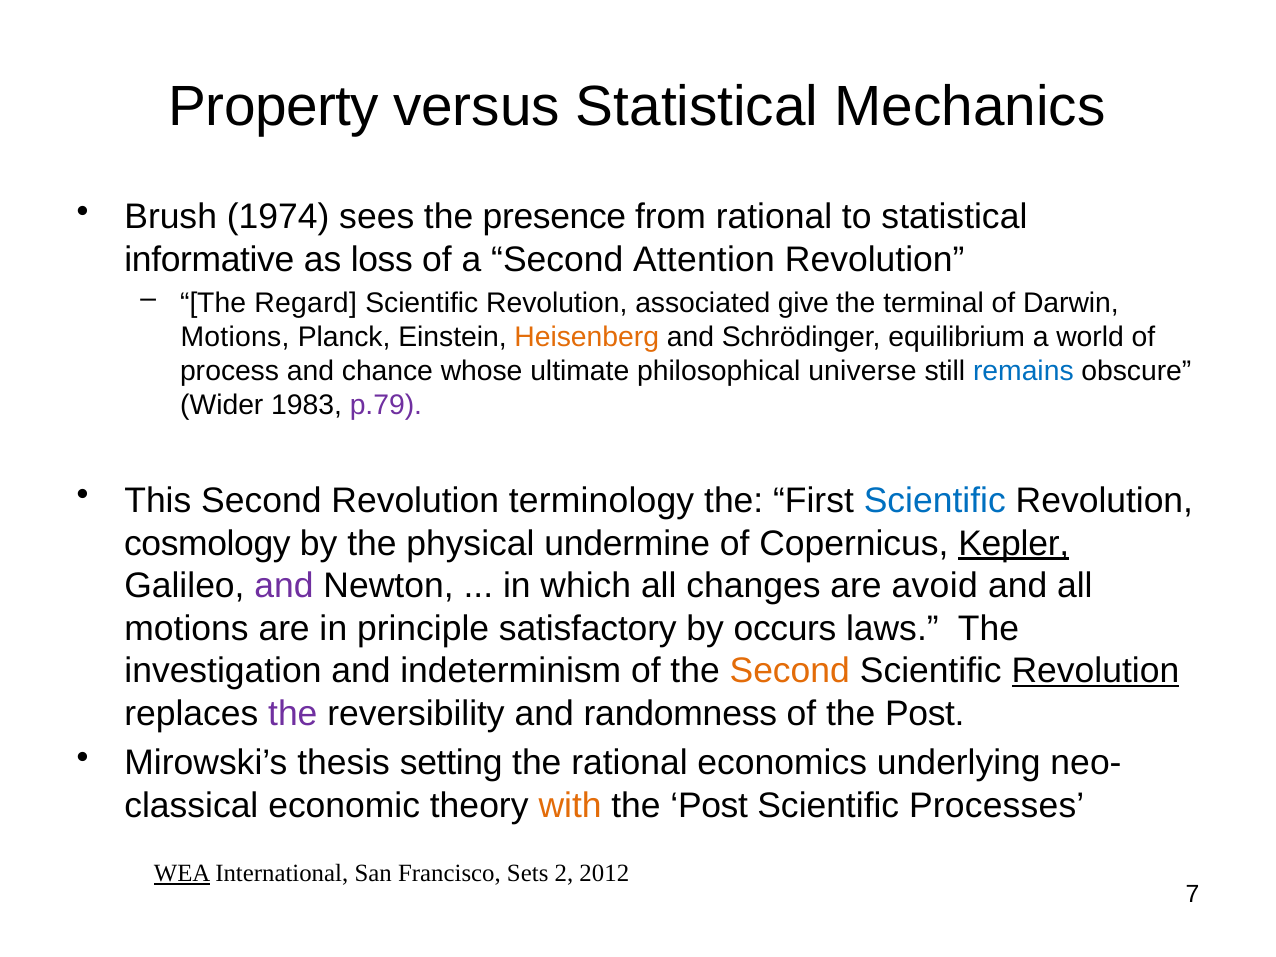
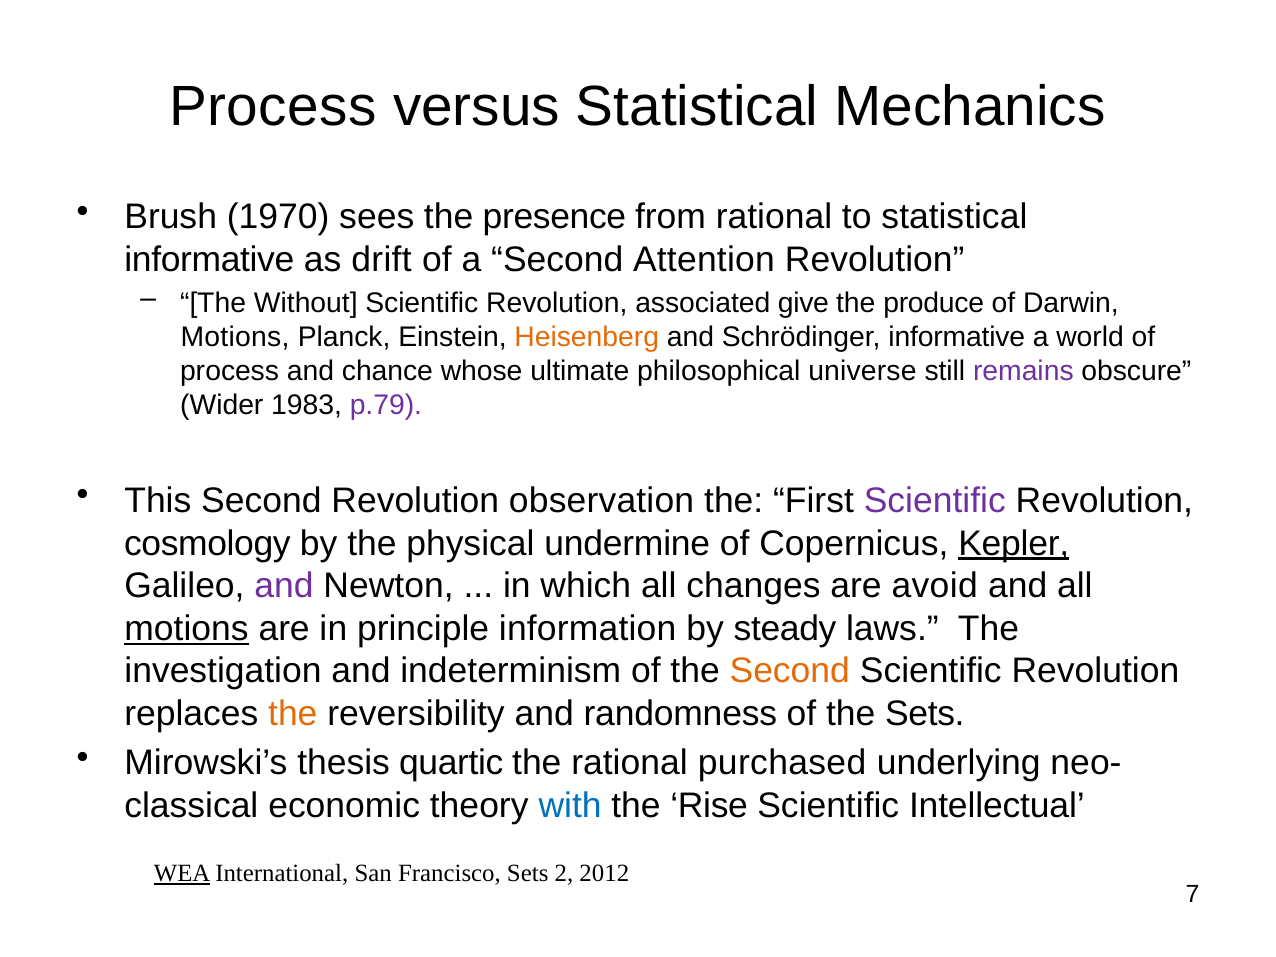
Property: Property -> Process (273, 107)
1974: 1974 -> 1970 (278, 217)
loss: loss -> drift (382, 260)
Regard: Regard -> Without (306, 303)
terminal: terminal -> produce (934, 303)
Schrödinger equilibrium: equilibrium -> informative (957, 337)
remains colour: blue -> purple (1023, 371)
terminology: terminology -> observation (602, 501)
Scientific colour: blue -> purple (935, 501)
motions underline: none -> present (187, 628)
satisfactory: satisfactory -> information (588, 628)
occurs: occurs -> steady (785, 628)
Revolution underline: present -> none (1095, 671)
the colour: purple -> orange (293, 714)
of the Post: Post -> Sets (925, 714)
setting: setting -> quartic (451, 763)
economics: economics -> purchased (782, 763)
with colour: orange -> blue (570, 806)
Post: Post -> Rise (709, 806)
Processes: Processes -> Intellectual (997, 806)
